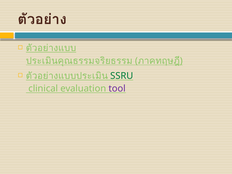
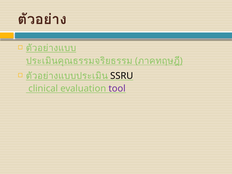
SSRU colour: green -> black (122, 76)
